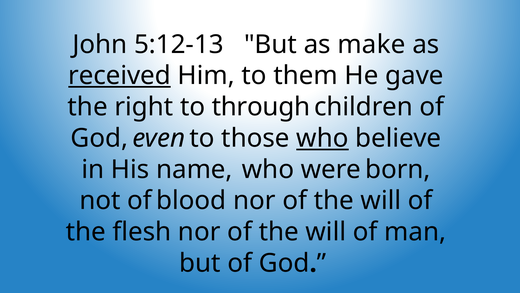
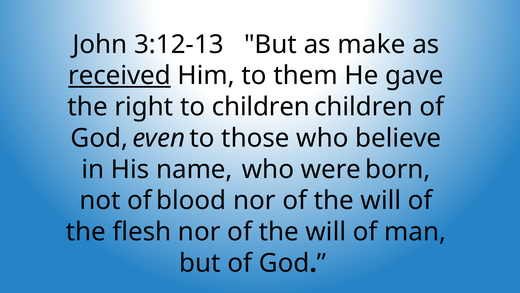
5:12-13: 5:12-13 -> 3:12-13 (179, 44)
to through: through -> children (261, 107)
who underline: present -> none (322, 138)
